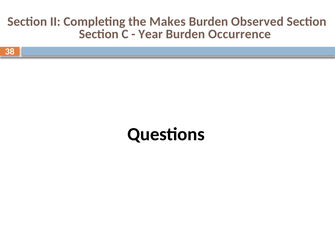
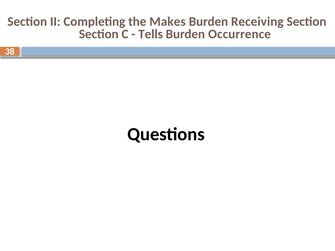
Observed: Observed -> Receiving (257, 22)
Year: Year -> Tells (151, 34)
